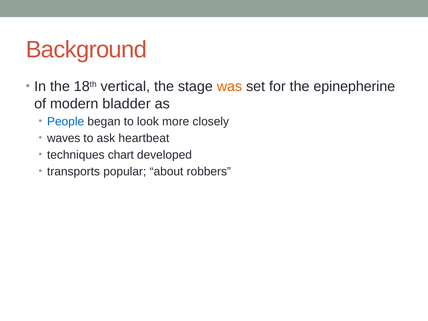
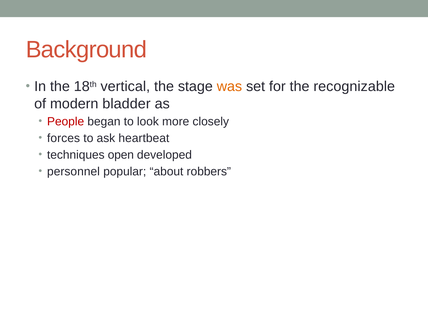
epinepherine: epinepherine -> recognizable (354, 87)
People colour: blue -> red (66, 122)
waves: waves -> forces (64, 138)
chart: chart -> open (121, 155)
transports: transports -> personnel (73, 172)
